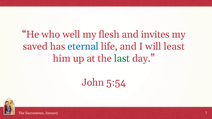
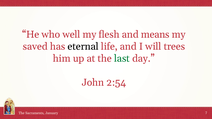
invites: invites -> means (155, 35)
eternal colour: blue -> black (83, 47)
least: least -> trees (174, 47)
5:54: 5:54 -> 2:54 (116, 83)
